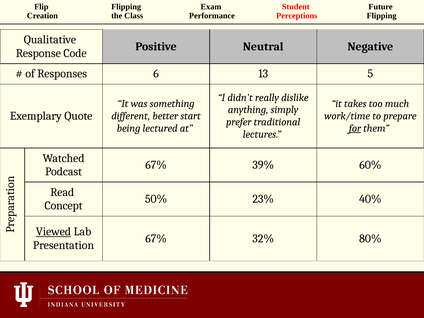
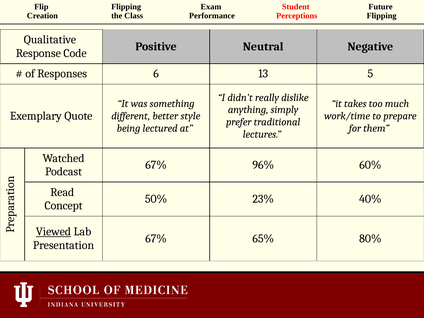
start: start -> style (190, 116)
for underline: present -> none (355, 128)
39%: 39% -> 96% (263, 165)
32%: 32% -> 65% (263, 238)
